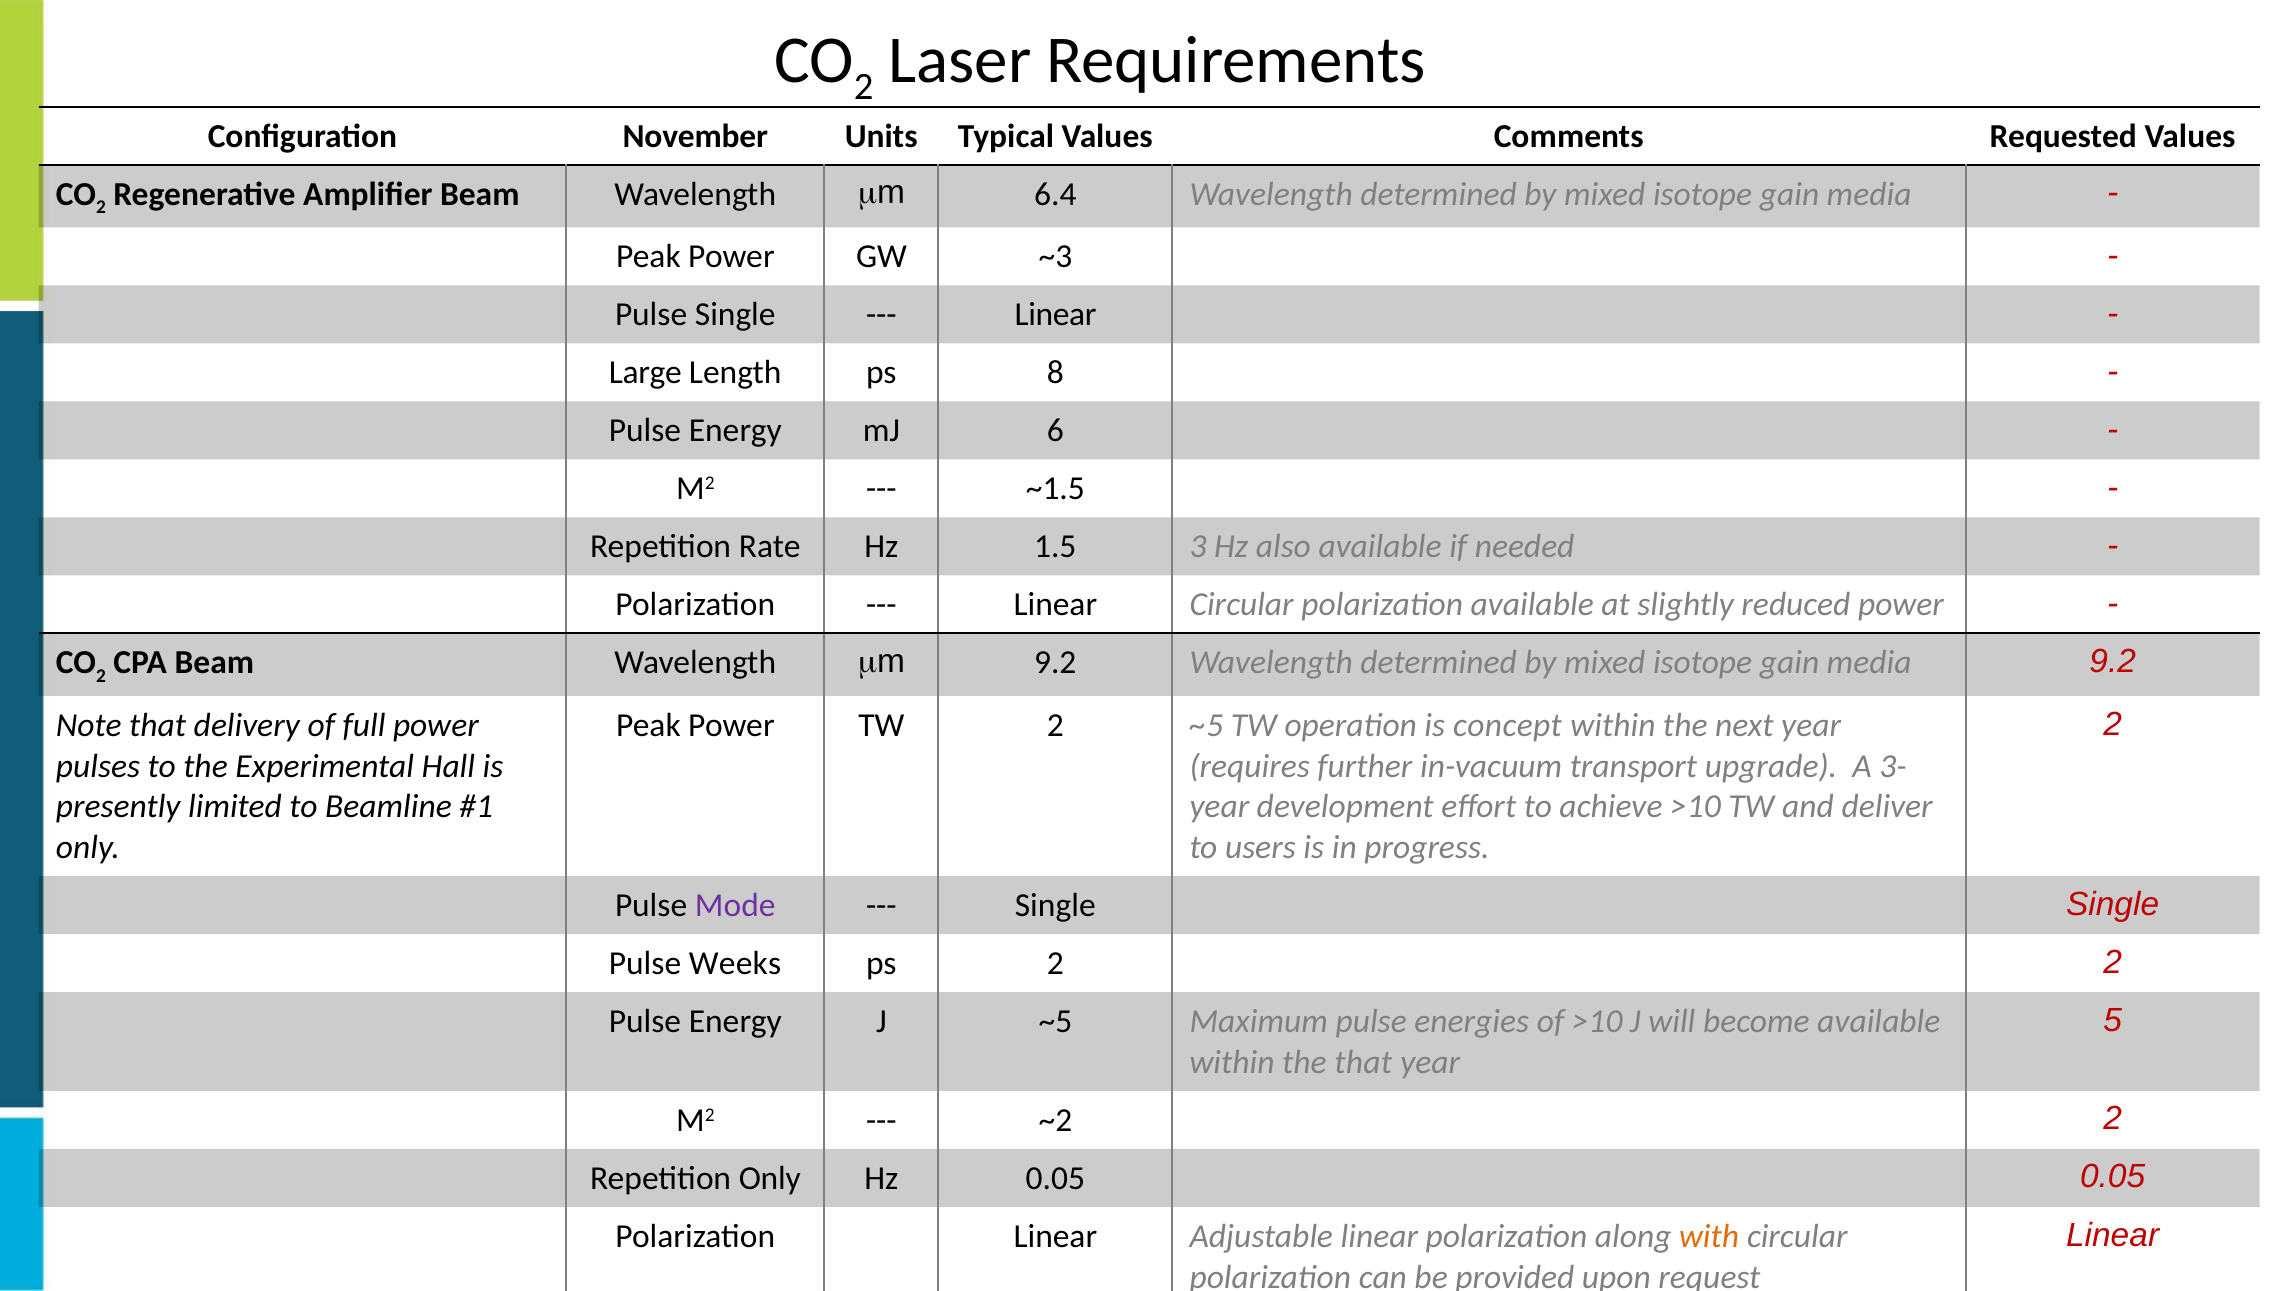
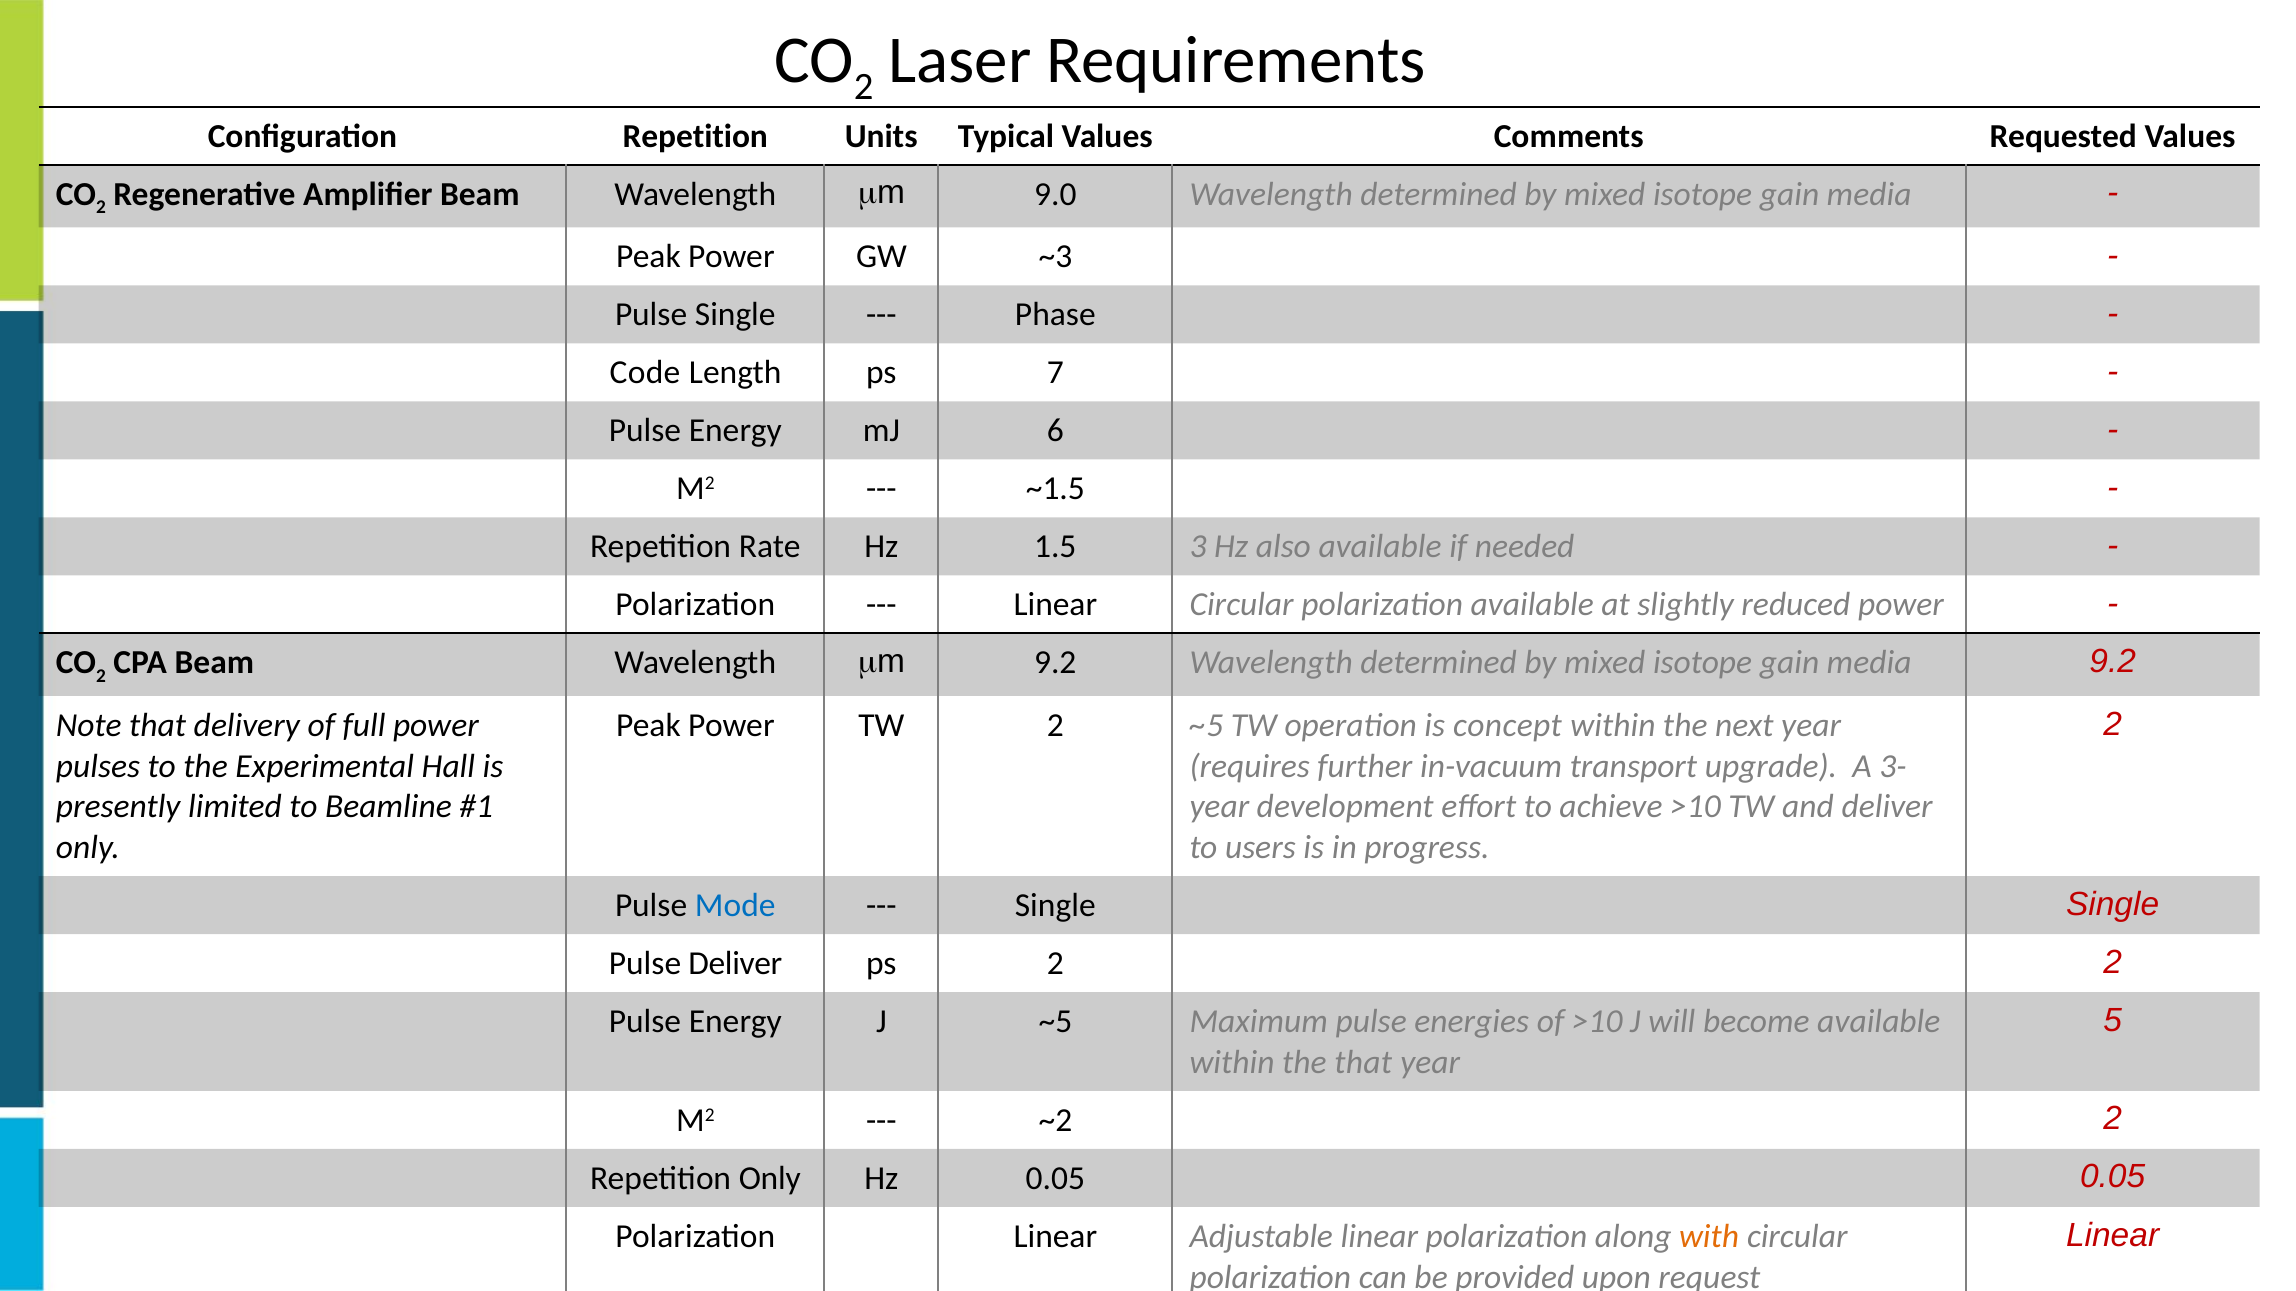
Configuration November: November -> Repetition (695, 136)
6.4: 6.4 -> 9.0 (1055, 194)
Linear: Linear -> Phase (1055, 315)
Large: Large -> Code (645, 373)
8: 8 -> 7 (1055, 373)
Mode colour: purple -> blue (735, 906)
Pulse Weeks: Weeks -> Deliver (735, 964)
